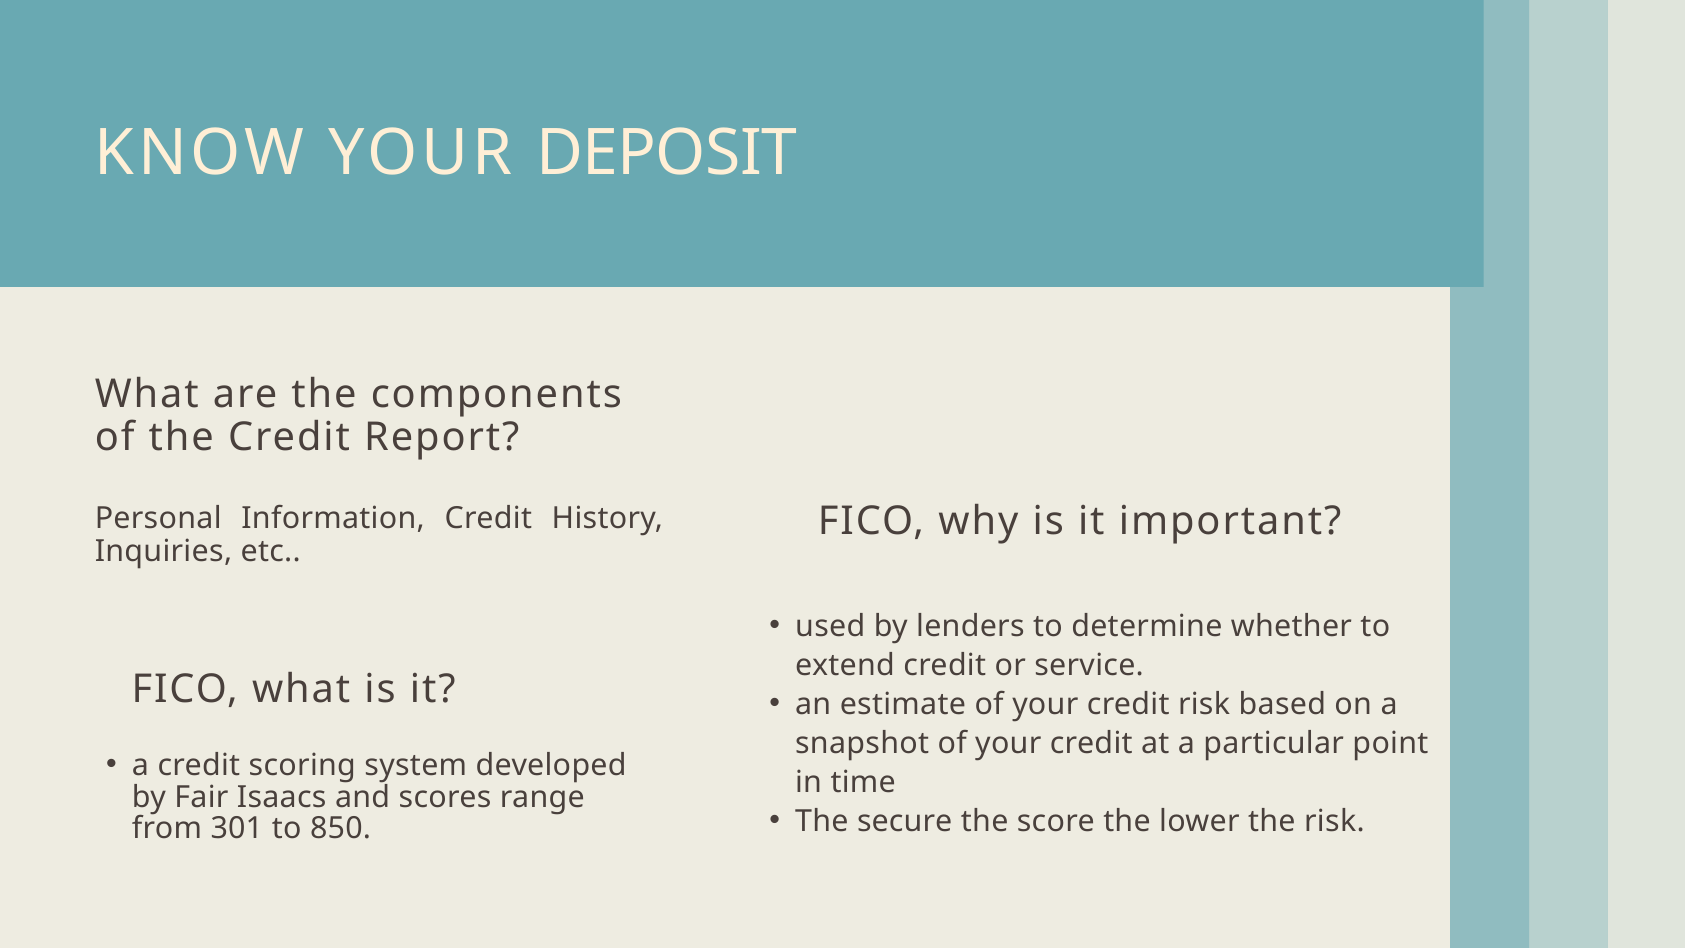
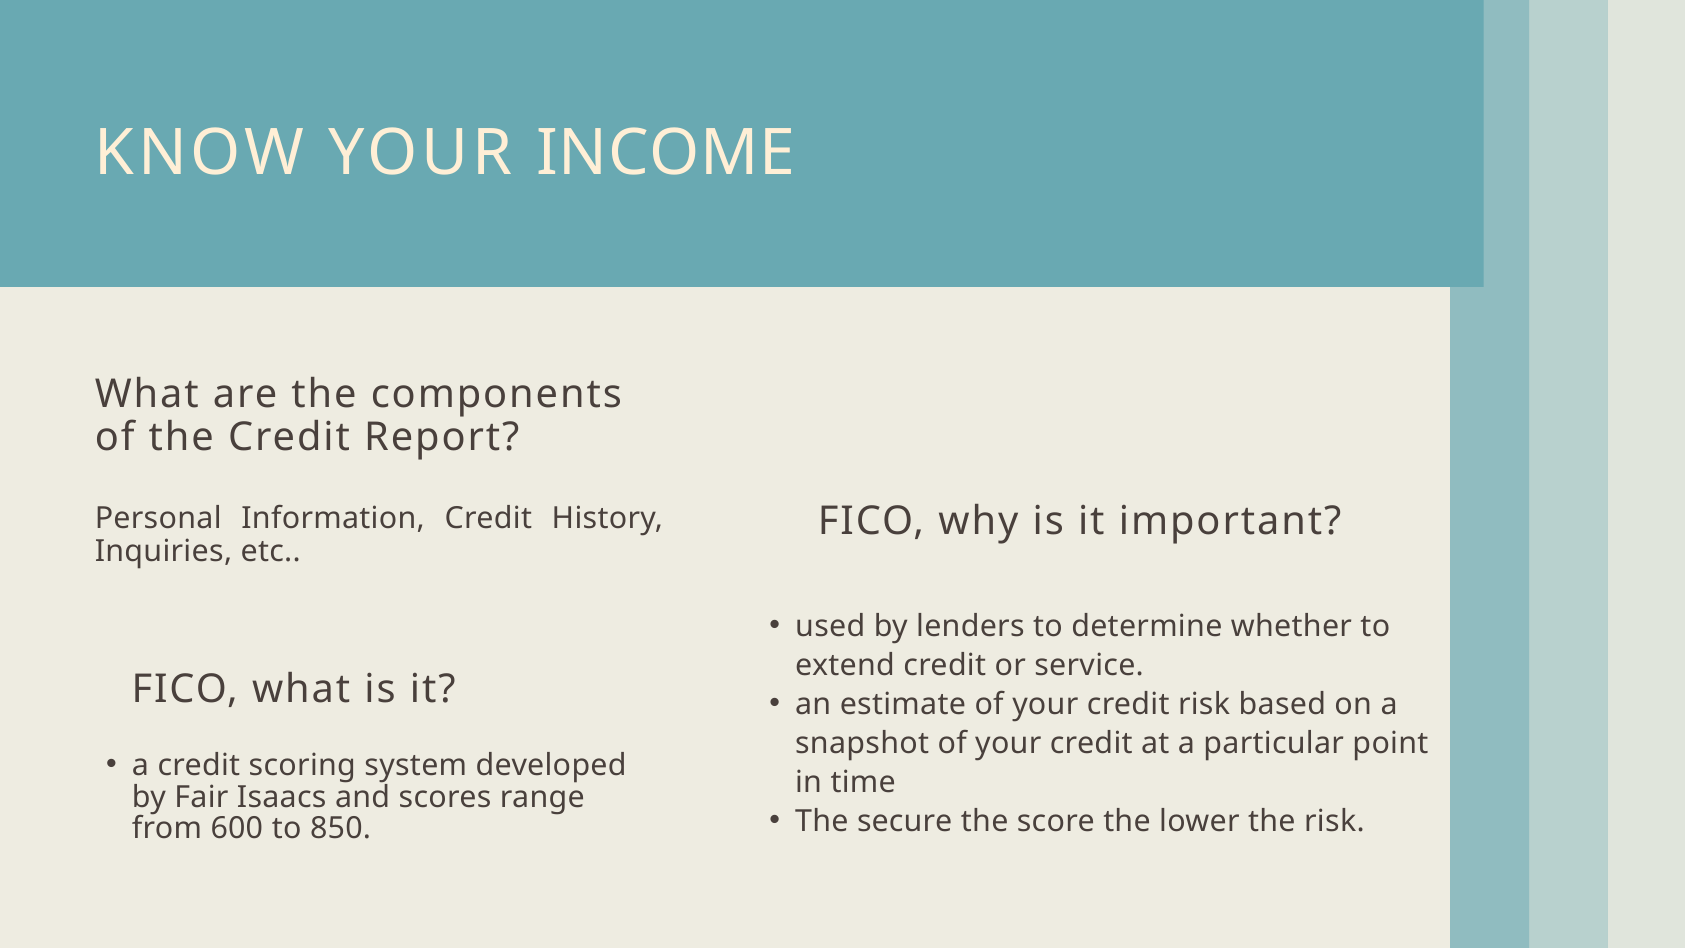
DEPOSIT: DEPOSIT -> INCOME (666, 153)
301: 301 -> 600 (237, 829)
